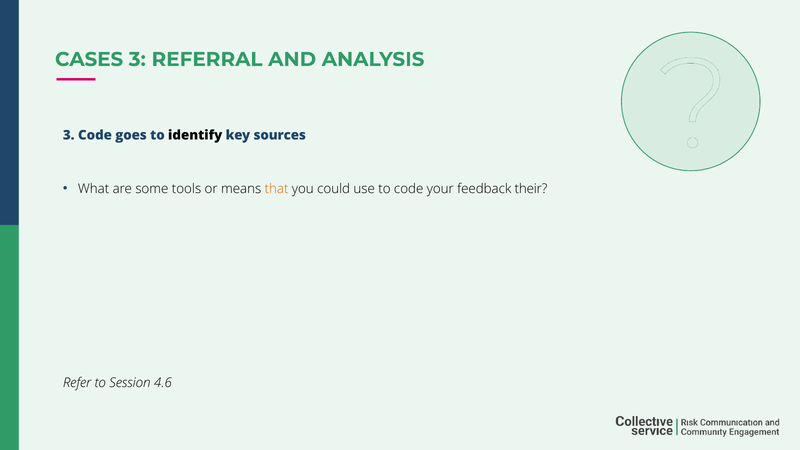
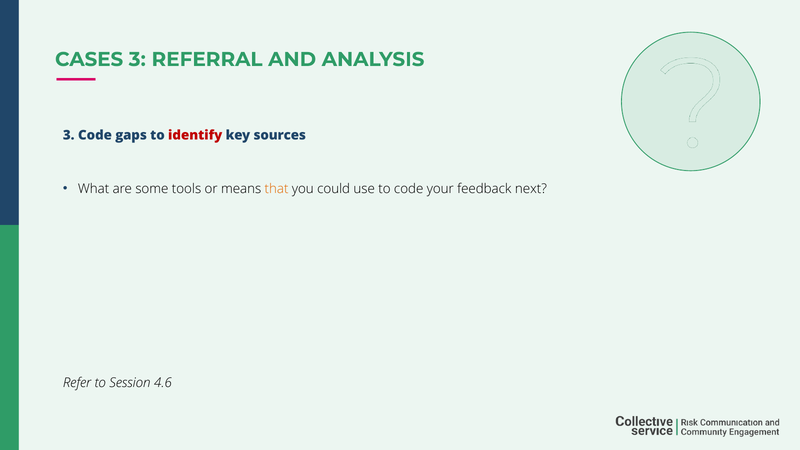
goes: goes -> gaps (131, 135)
identify colour: black -> red (195, 135)
their: their -> next (531, 189)
